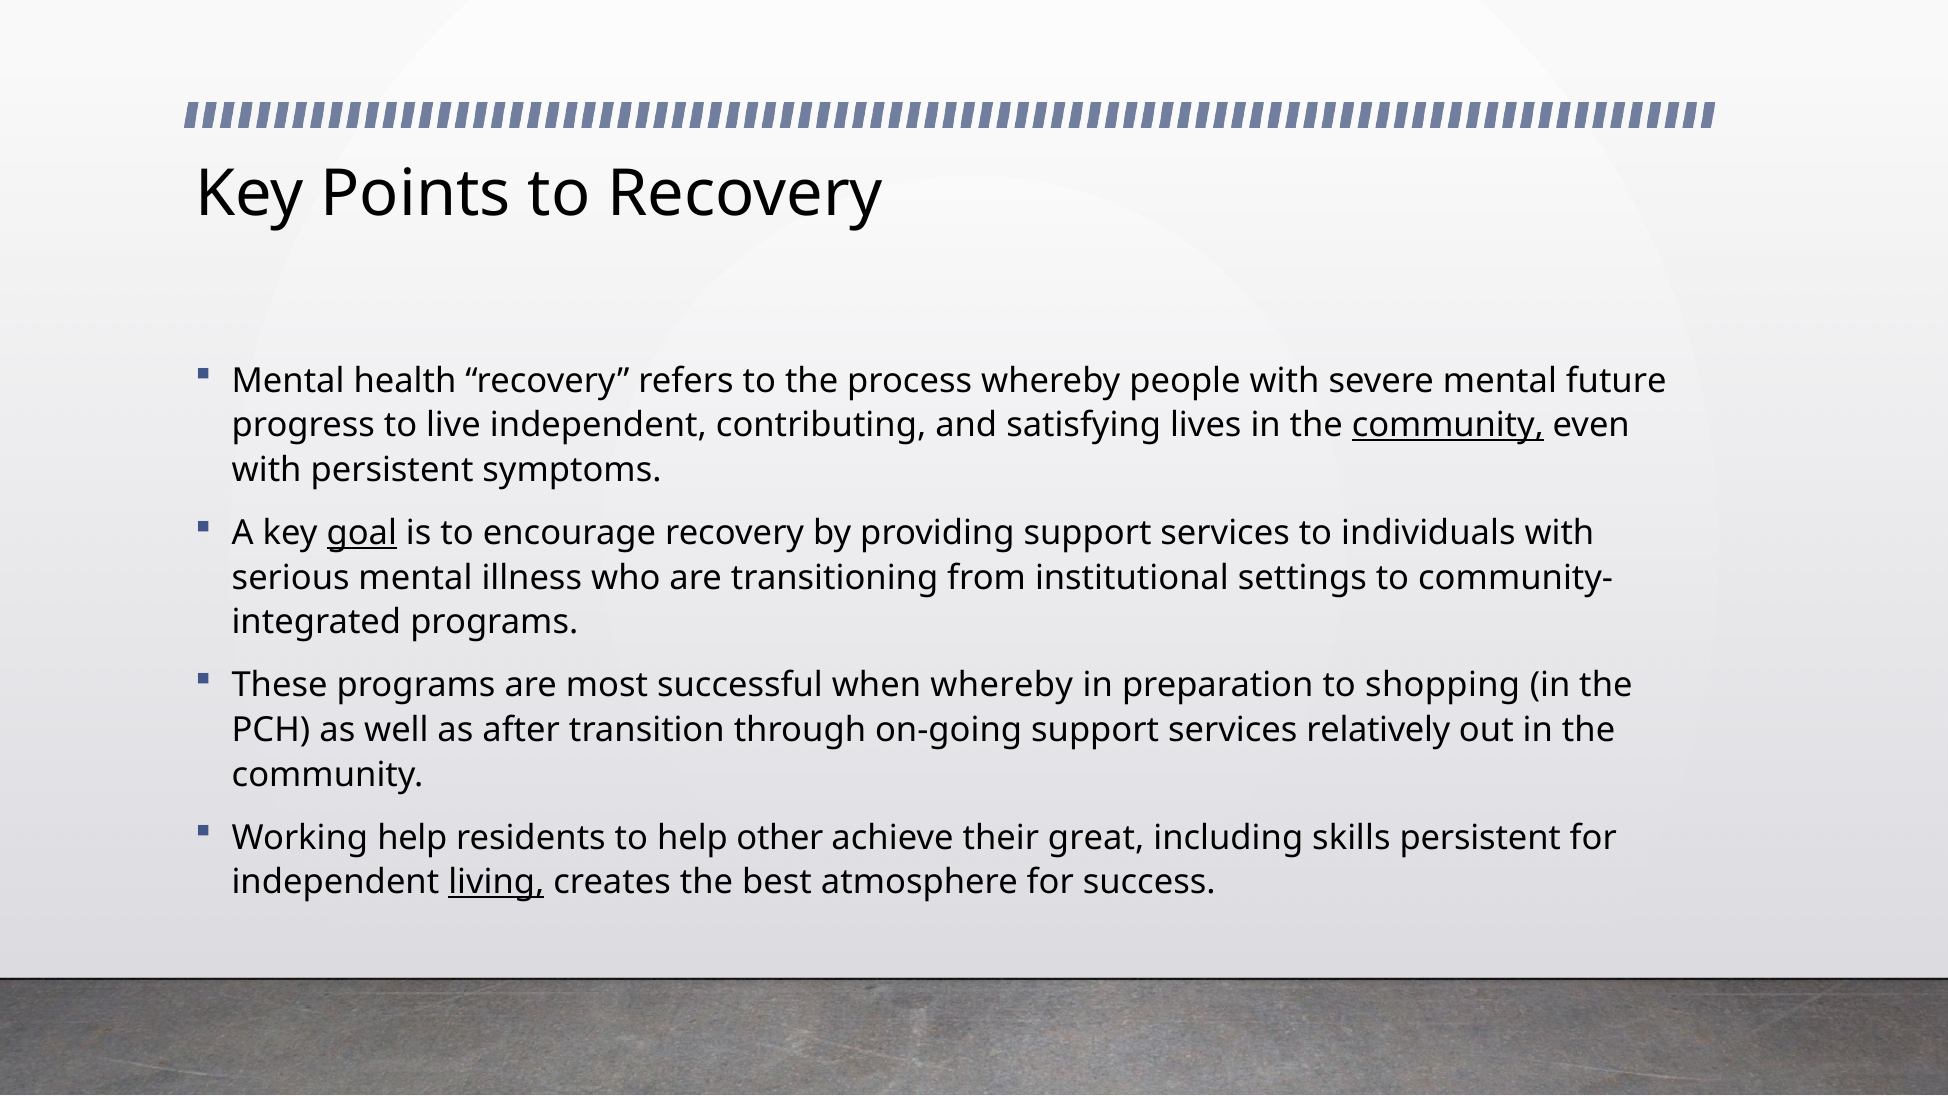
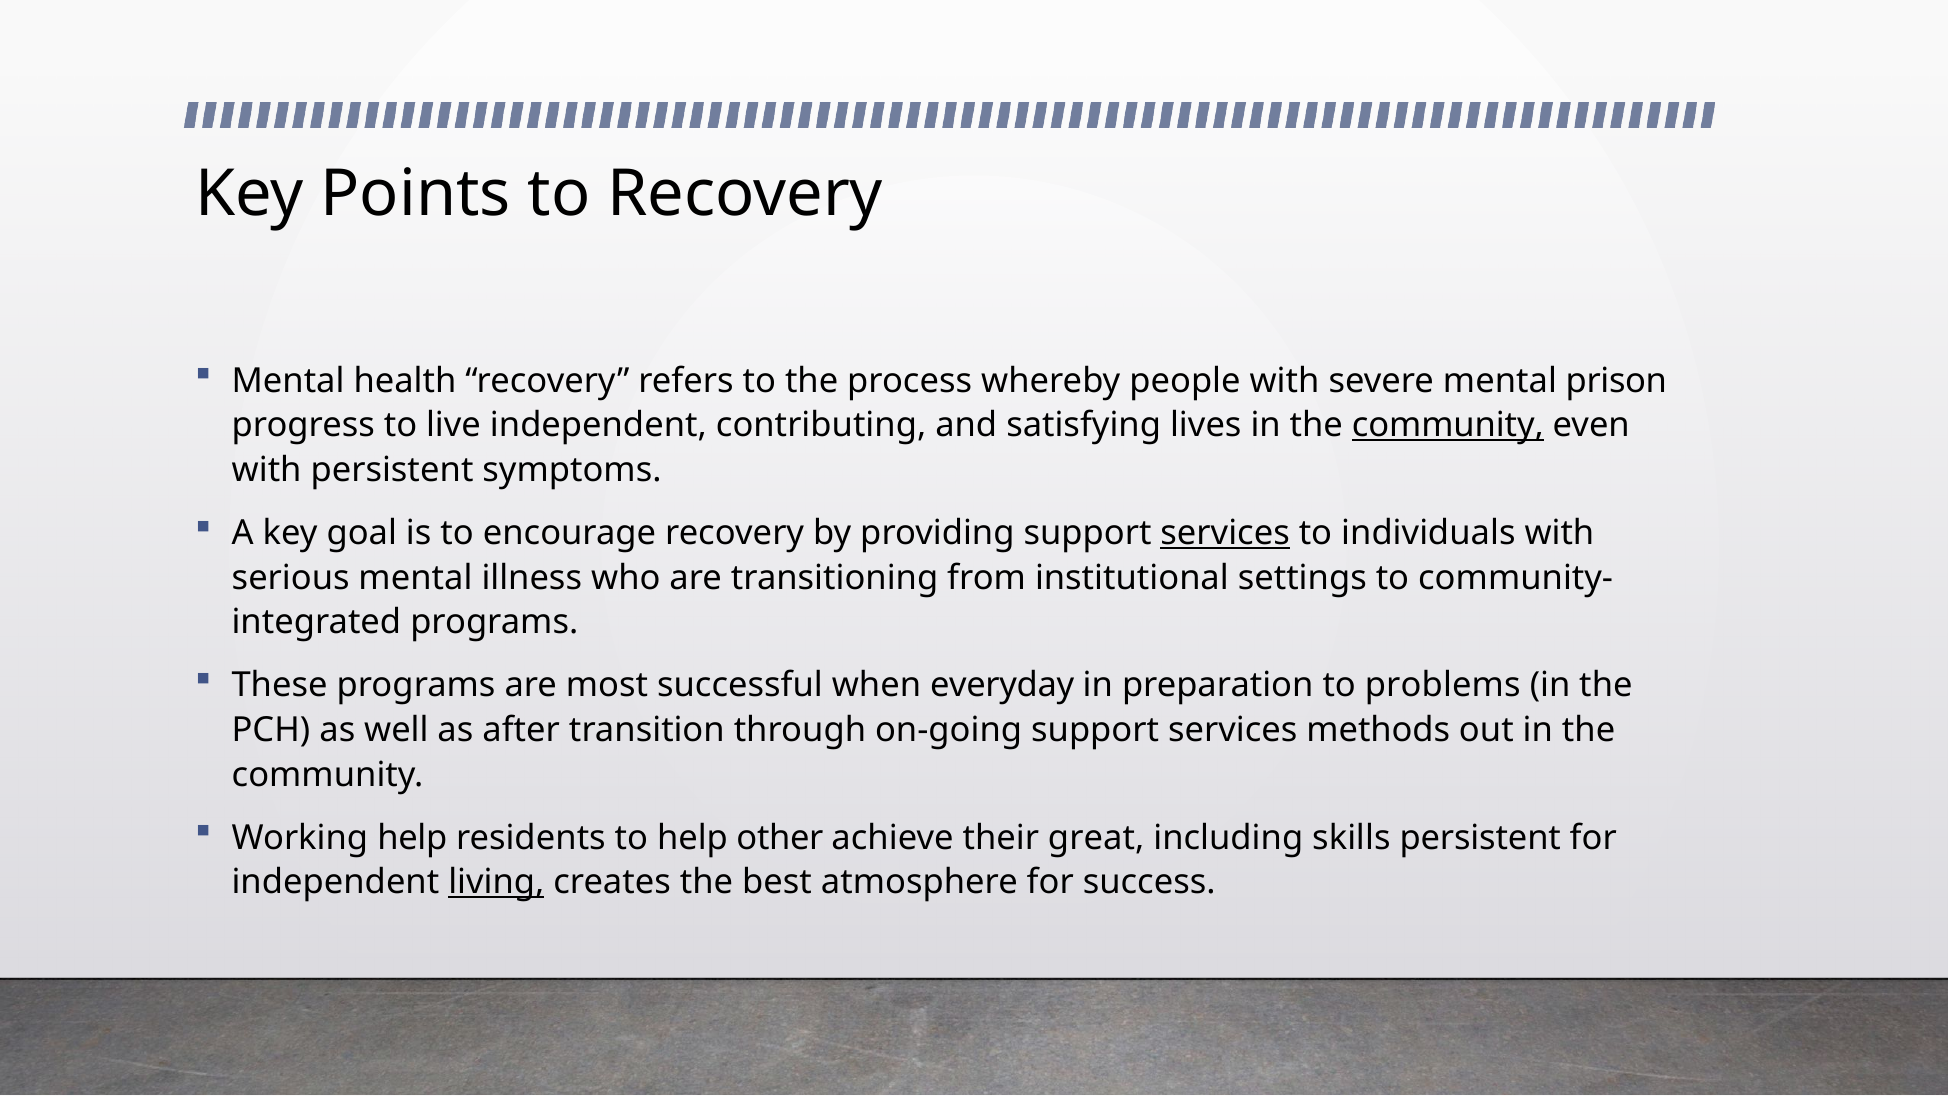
future: future -> prison (1616, 381)
goal underline: present -> none (362, 533)
services underline: none -> present (1225, 533)
when whereby: whereby -> everyday (1002, 685)
shopping: shopping -> problems (1443, 685)
relatively: relatively -> methods (1378, 730)
